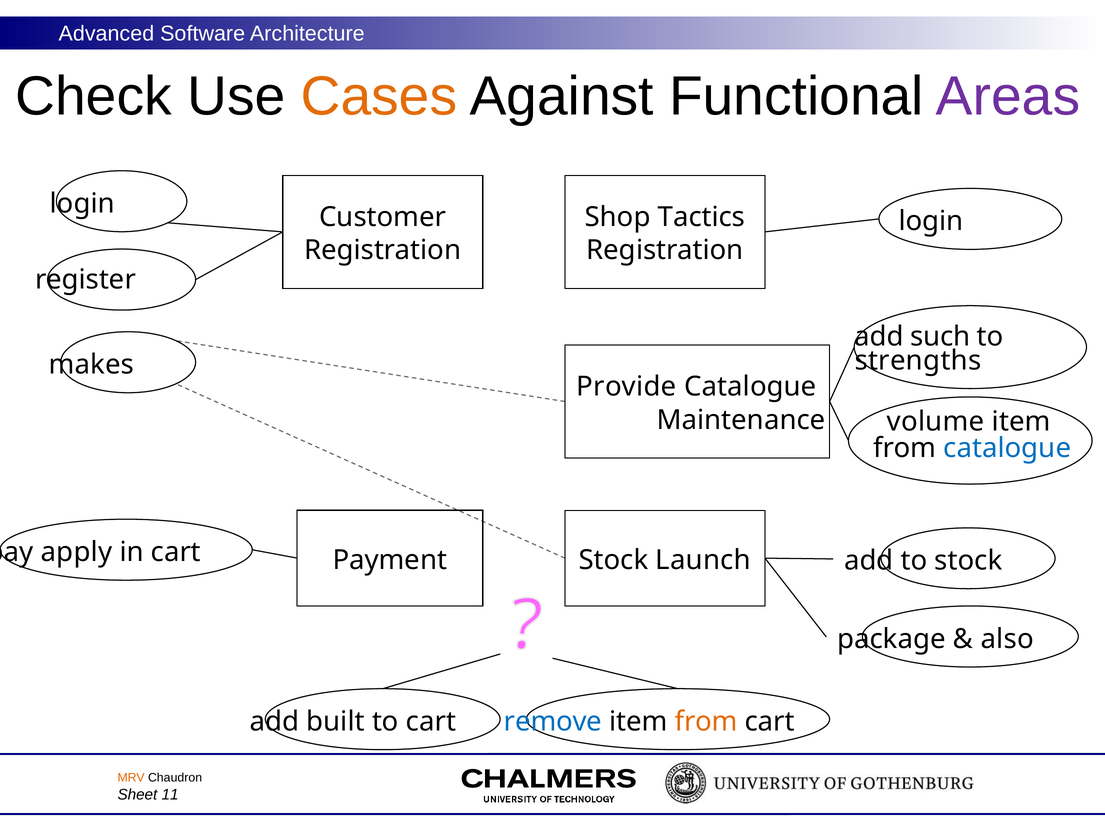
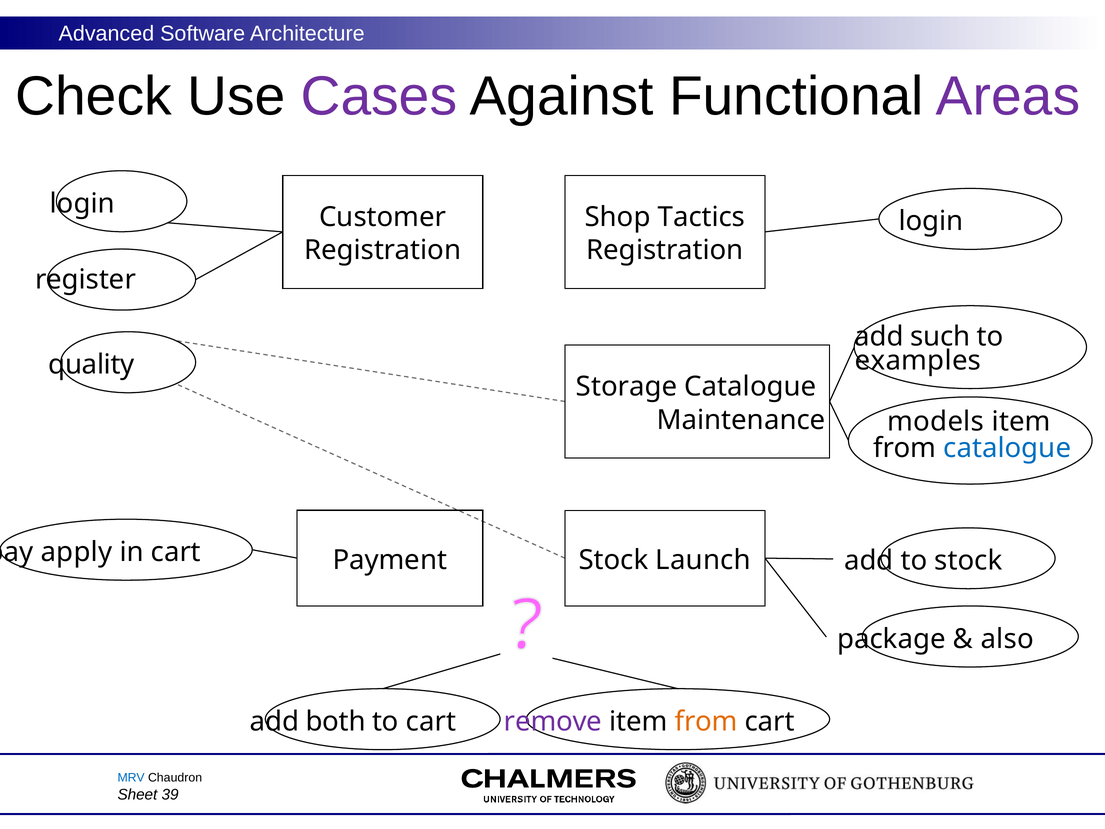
Cases colour: orange -> purple (379, 96)
strengths: strengths -> examples (918, 361)
makes: makes -> quality (91, 365)
Provide: Provide -> Storage (627, 387)
volume: volume -> models (936, 421)
built: built -> both (336, 721)
remove colour: blue -> purple (553, 721)
MRV colour: orange -> blue (131, 778)
11: 11 -> 39 (170, 794)
